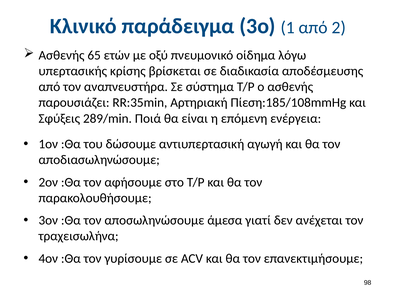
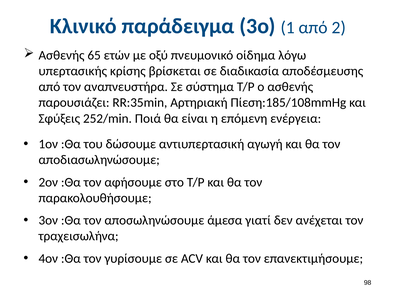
289/min: 289/min -> 252/min (107, 119)
